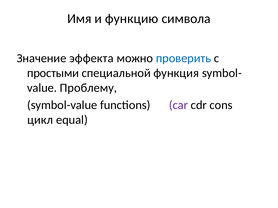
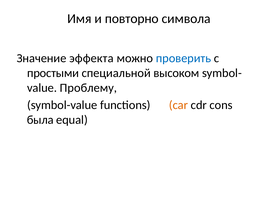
функцию: функцию -> повторно (132, 19)
функция: функция -> высоком (176, 73)
car colour: purple -> orange (178, 105)
цикл: цикл -> была (40, 120)
